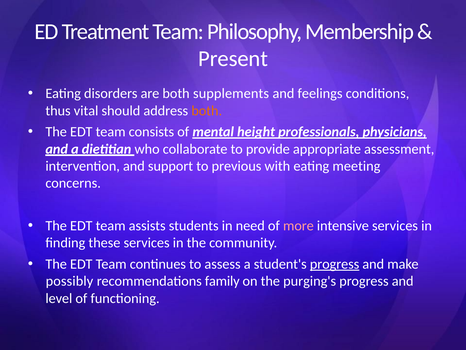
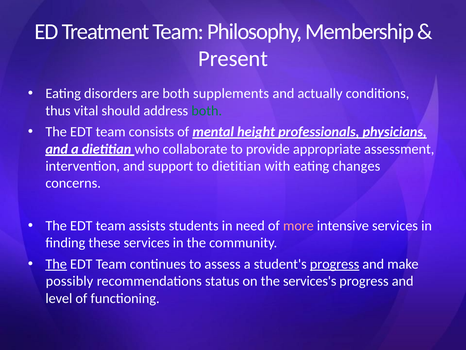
feelings: feelings -> actually (320, 93)
both colour: orange -> green (207, 110)
to previous: previous -> dietitian (236, 166)
meeting: meeting -> changes (356, 166)
The underline: none -> present (56, 264)
family: family -> status (222, 281)
purging's: purging's -> services's (310, 281)
